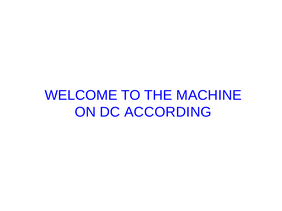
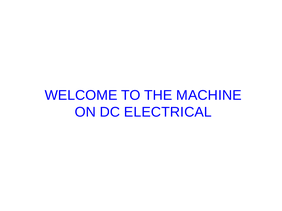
ACCORDING: ACCORDING -> ELECTRICAL (168, 112)
